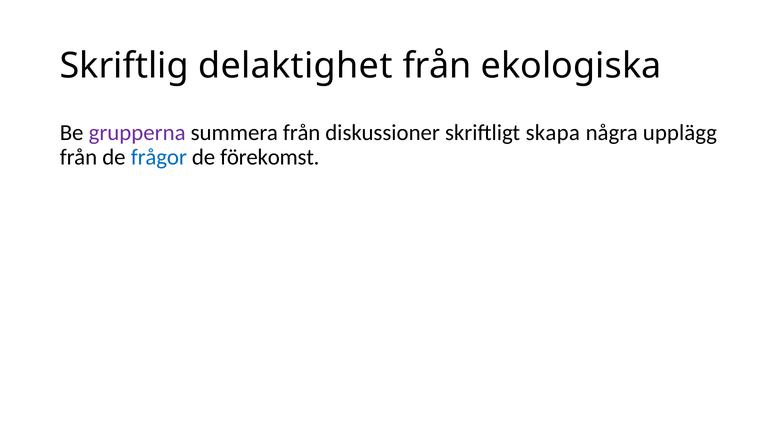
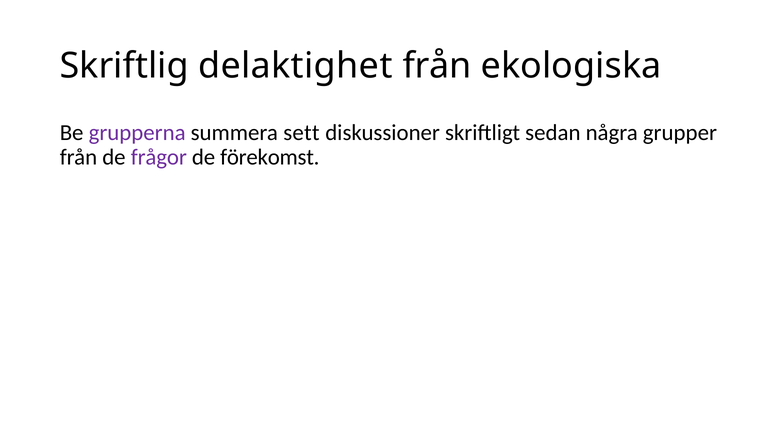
summera från: från -> sett (301, 133)
skapa: skapa -> sedan (553, 133)
upplägg: upplägg -> grupper (680, 133)
frågor colour: blue -> purple (159, 157)
